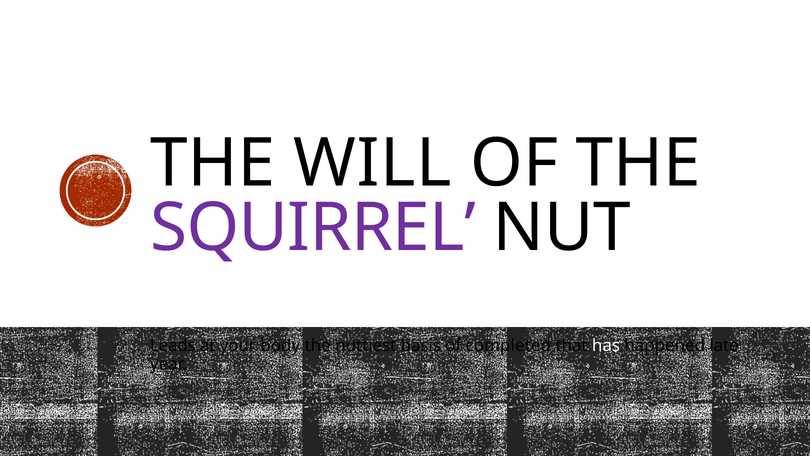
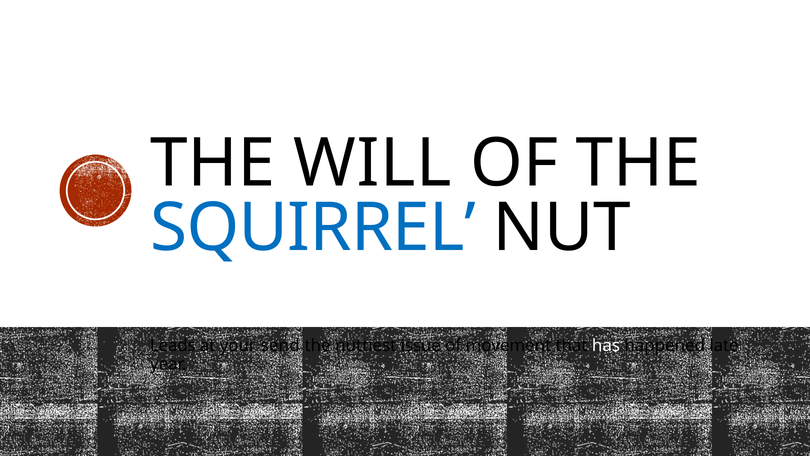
SQUIRREL colour: purple -> blue (313, 228)
body: body -> send (280, 346)
basis: basis -> issue (421, 346)
completed: completed -> movement (508, 346)
